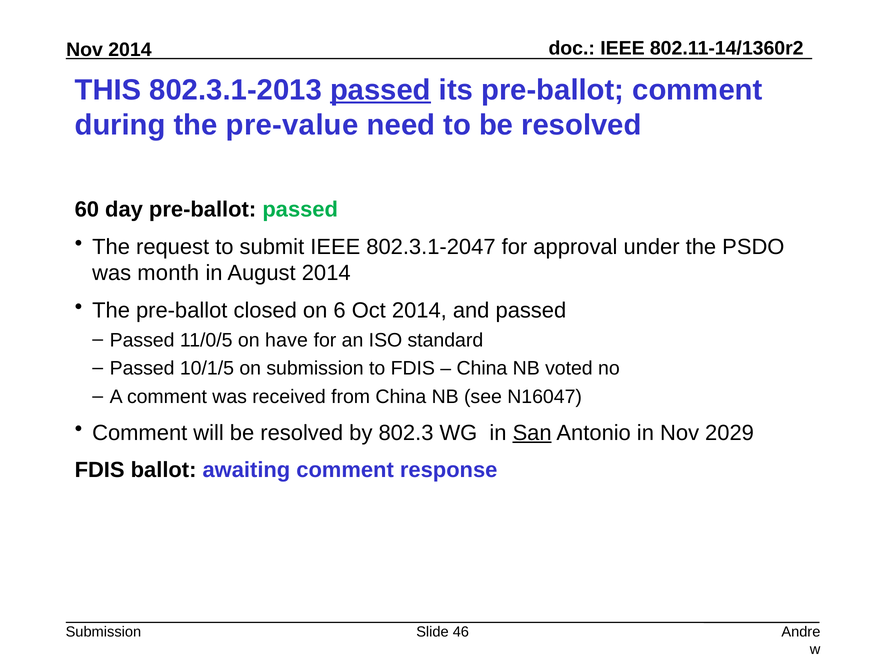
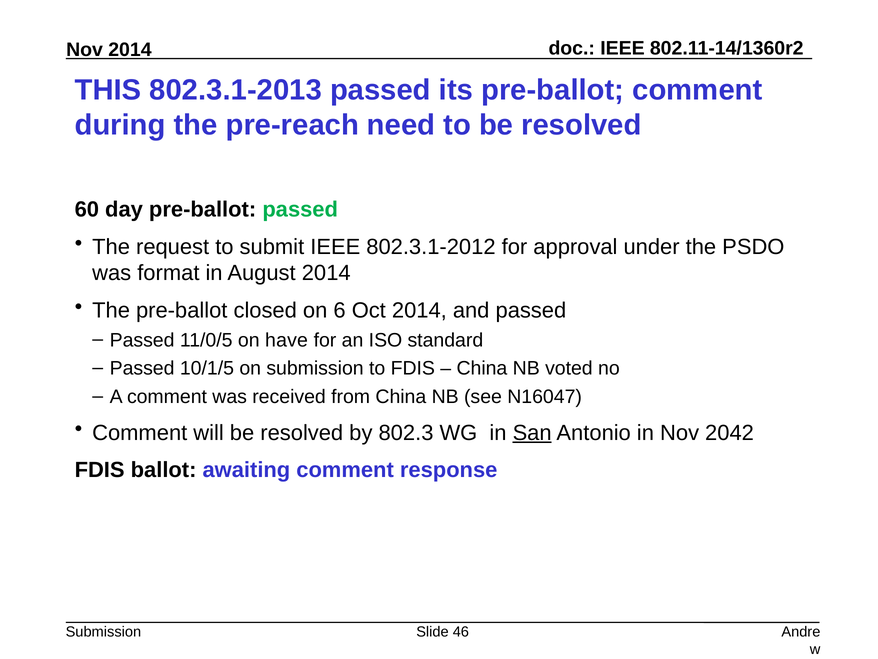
passed underline: present -> none (380, 90)
pre-value: pre-value -> pre-reach (292, 125)
802.3.1-2047: 802.3.1-2047 -> 802.3.1-2012 (431, 247)
month: month -> format (168, 273)
2029: 2029 -> 2042 (730, 433)
